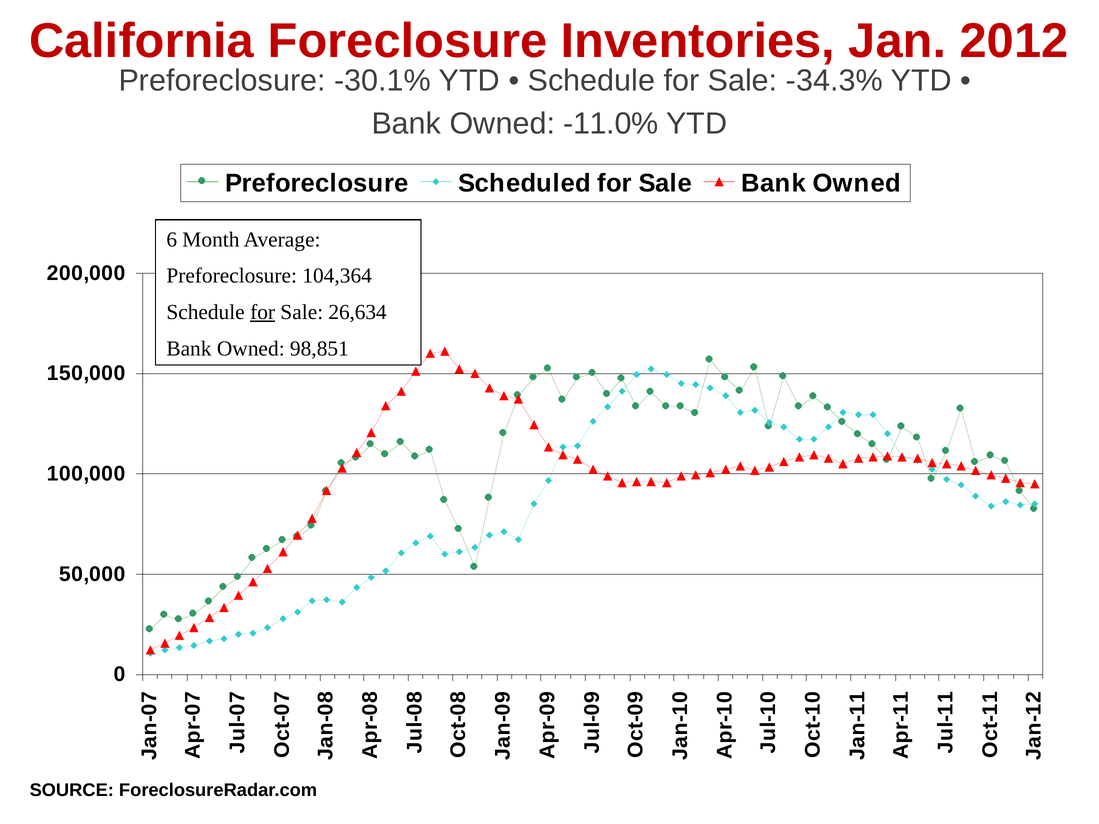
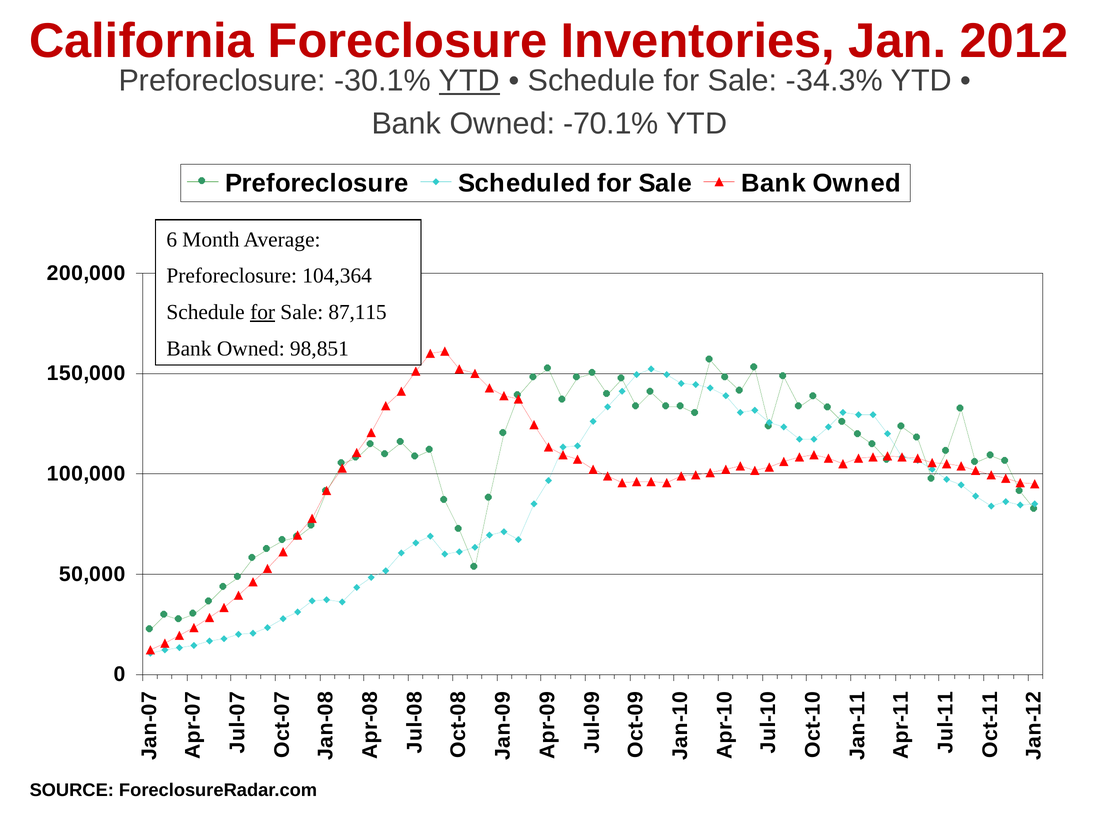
YTD underline: none -> present (469, 81)
-11.0%: -11.0% -> -70.1% (611, 124)
26,634: 26,634 -> 87,115 (358, 312)
